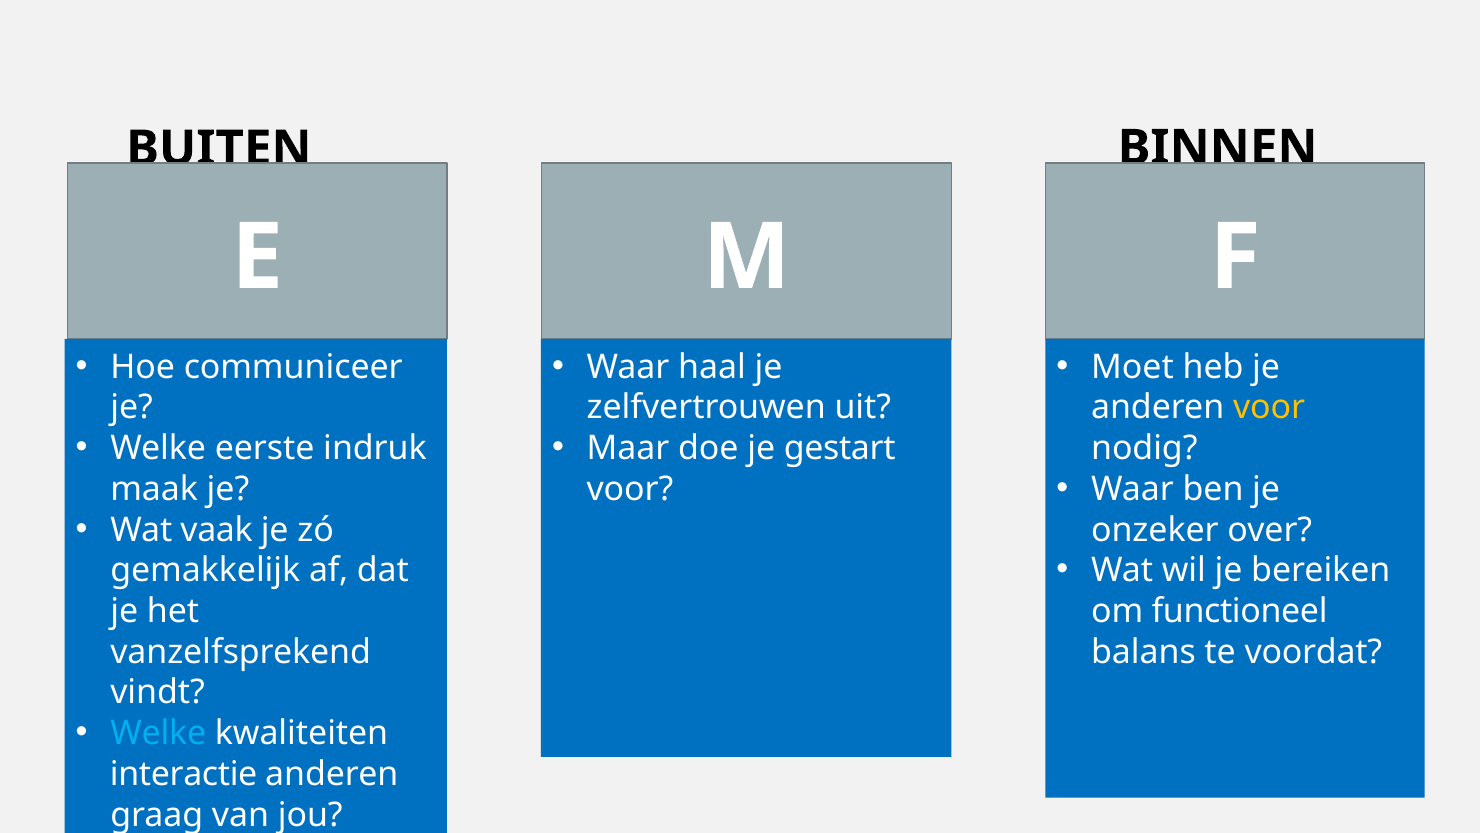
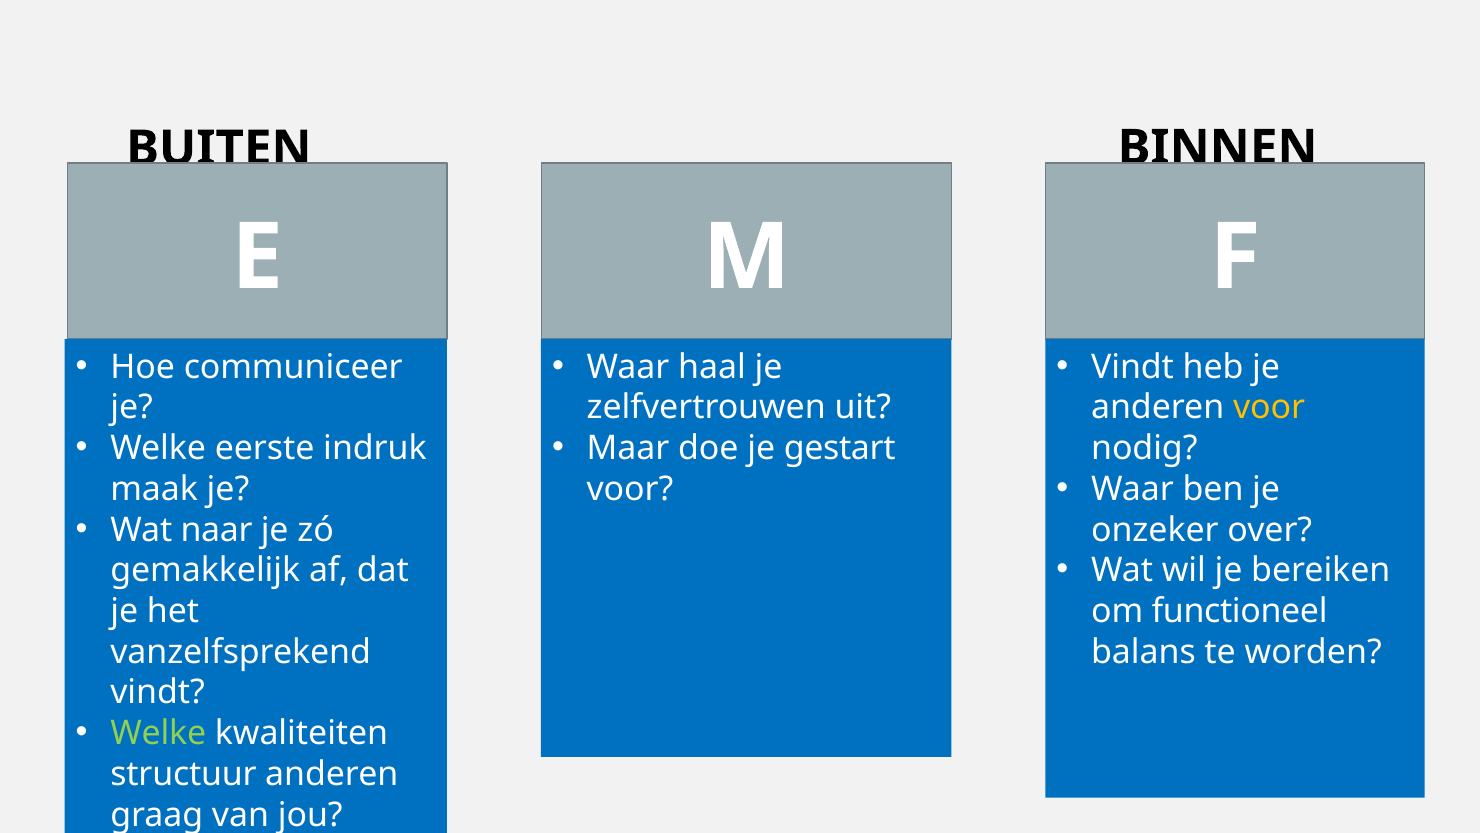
Moet: Moet -> Vindt (1133, 367)
vaak: vaak -> naar (217, 530)
voordat: voordat -> worden (1313, 652)
Welke colour: light blue -> light green (158, 733)
interactie: interactie -> structuur (184, 774)
